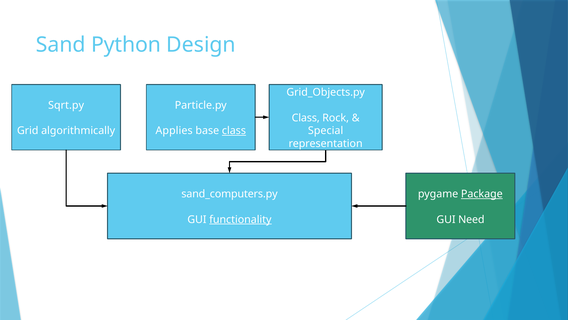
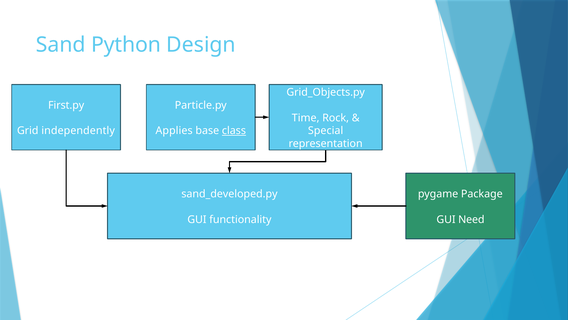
Sqrt.py: Sqrt.py -> First.py (66, 105)
Class: Class -> Time (306, 118)
algorithmically: algorithmically -> independently (78, 131)
sand_computers.py: sand_computers.py -> sand_developed.py (229, 194)
Package underline: present -> none (482, 194)
functionality underline: present -> none (240, 219)
